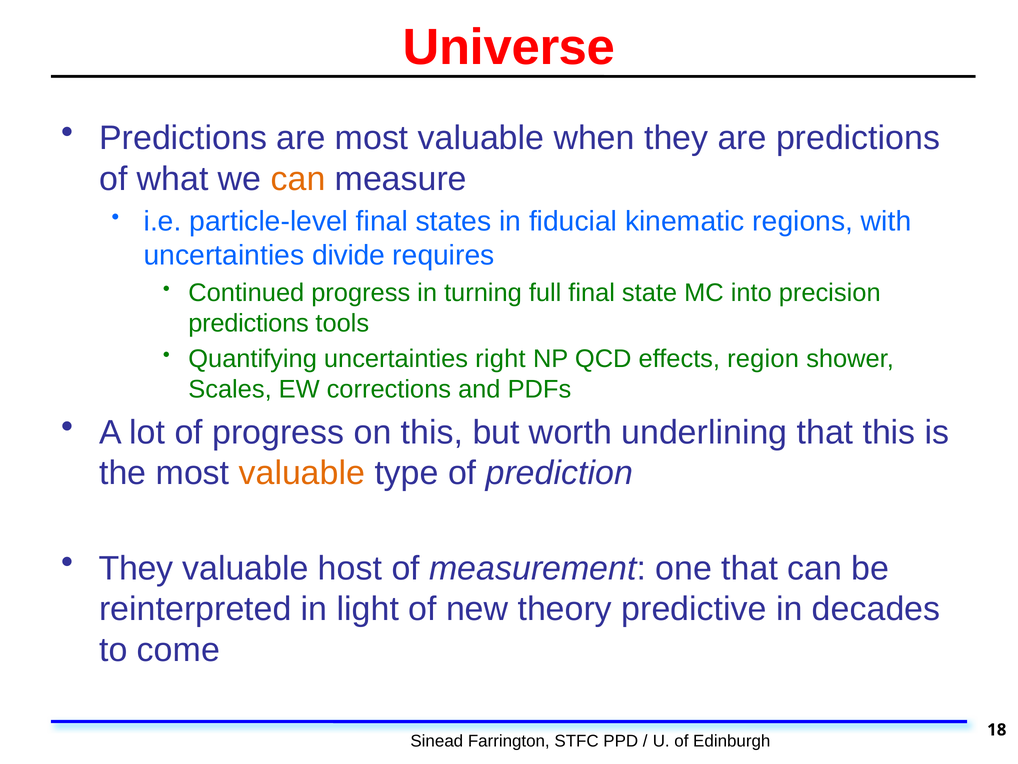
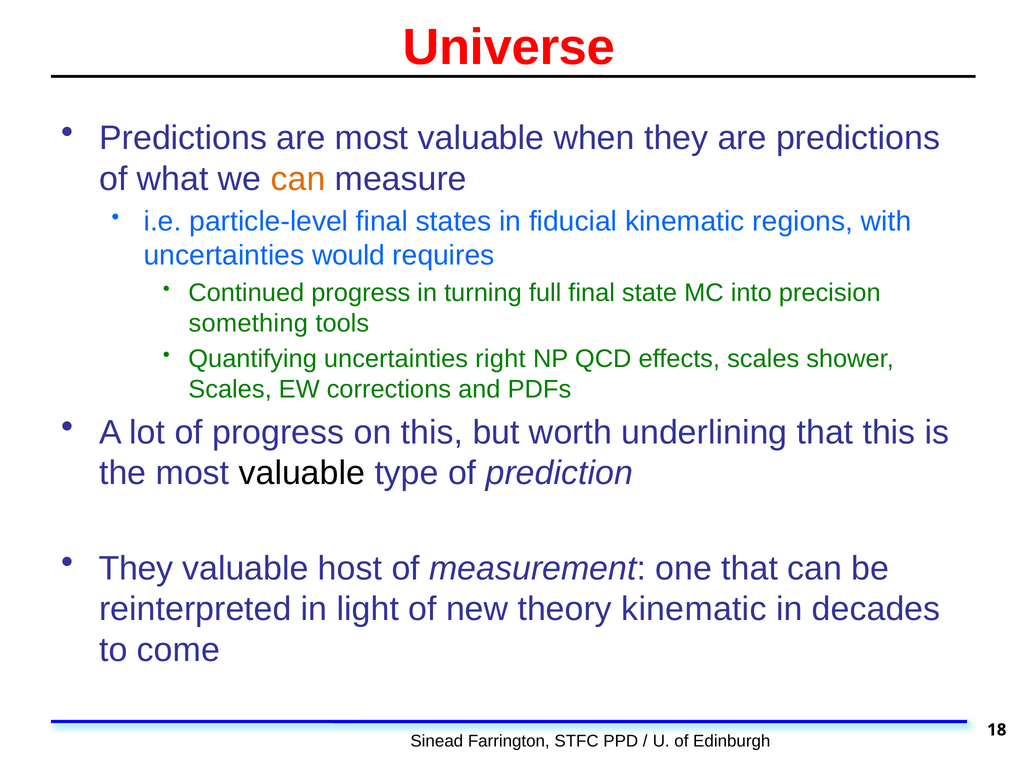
divide: divide -> would (348, 255)
predictions: predictions -> something (248, 323)
effects region: region -> scales (763, 359)
valuable colour: orange -> black (302, 473)
theory predictive: predictive -> kinematic (694, 609)
